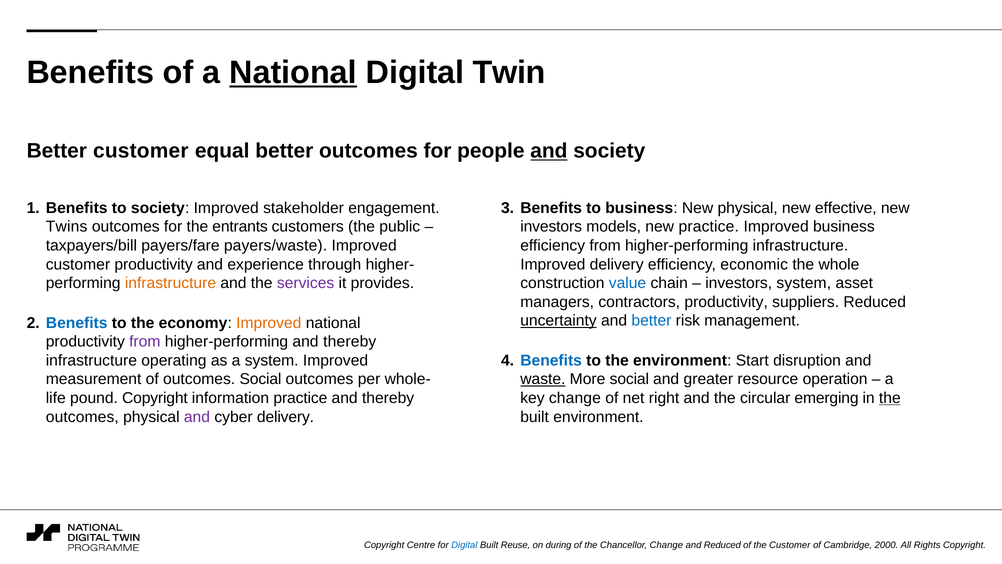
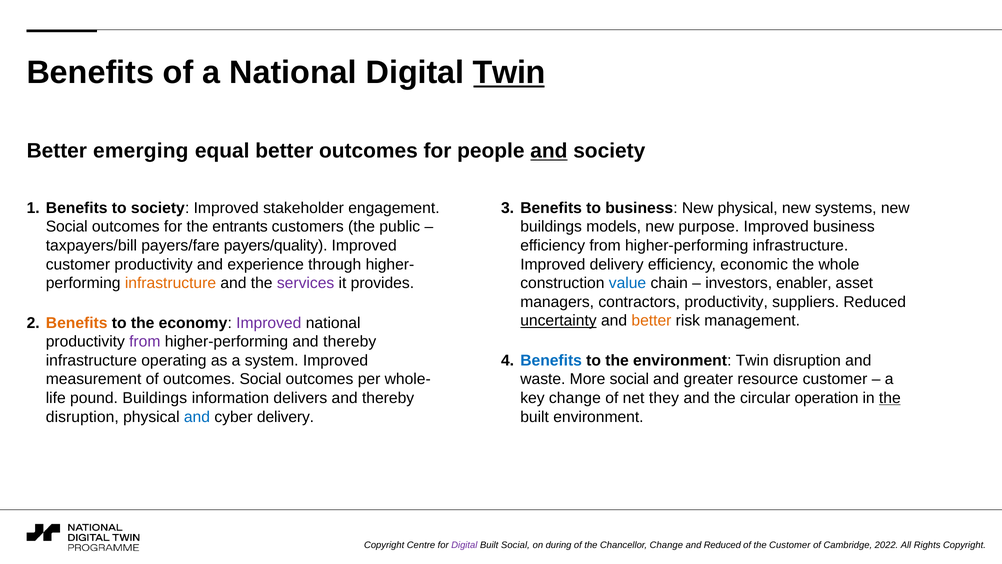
National underline: present -> none (293, 72)
Twin underline: none -> present (509, 72)
Better customer: customer -> emerging (141, 151)
effective: effective -> systems (846, 208)
Twins: Twins -> Social (67, 227)
investors: investors -> buildings (551, 227)
new practice: practice -> purpose (709, 227)
payers/waste: payers/waste -> payers/quality (276, 245)
investors system: system -> enabler (804, 283)
better colour: blue -> orange (651, 321)
Benefits colour: blue -> orange (77, 323)
Improved colour: orange -> purple (269, 323)
environment Start: Start -> Twin (752, 360)
waste underline: present -> none (543, 379)
resource operation: operation -> customer (835, 379)
pound Copyright: Copyright -> Buildings (155, 398)
information practice: practice -> delivers (300, 398)
right: right -> they (664, 398)
emerging: emerging -> operation (827, 398)
outcomes: outcomes -> disruption (82, 417)
and colour: purple -> blue (197, 417)
Digital colour: blue -> purple (464, 545)
Built Reuse: Reuse -> Social (515, 545)
2000: 2000 -> 2022 (886, 545)
